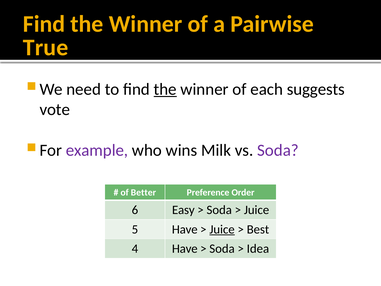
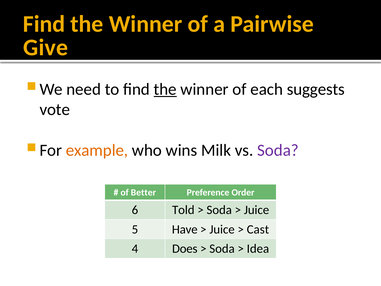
True: True -> Give (46, 47)
example colour: purple -> orange (97, 150)
Easy: Easy -> Told (183, 210)
Juice underline: present -> none (222, 229)
Best: Best -> Cast (258, 229)
4 Have: Have -> Does (185, 248)
